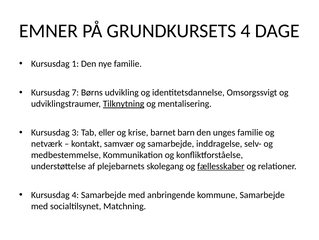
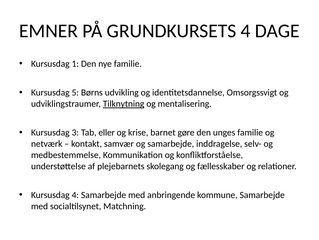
7: 7 -> 5 (75, 92)
barn: barn -> gøre (186, 132)
fællesskaber underline: present -> none (221, 166)
